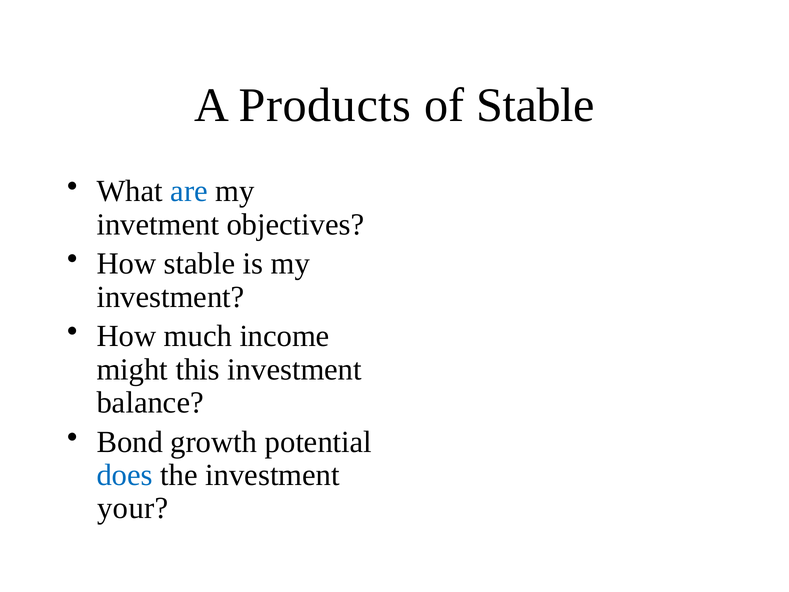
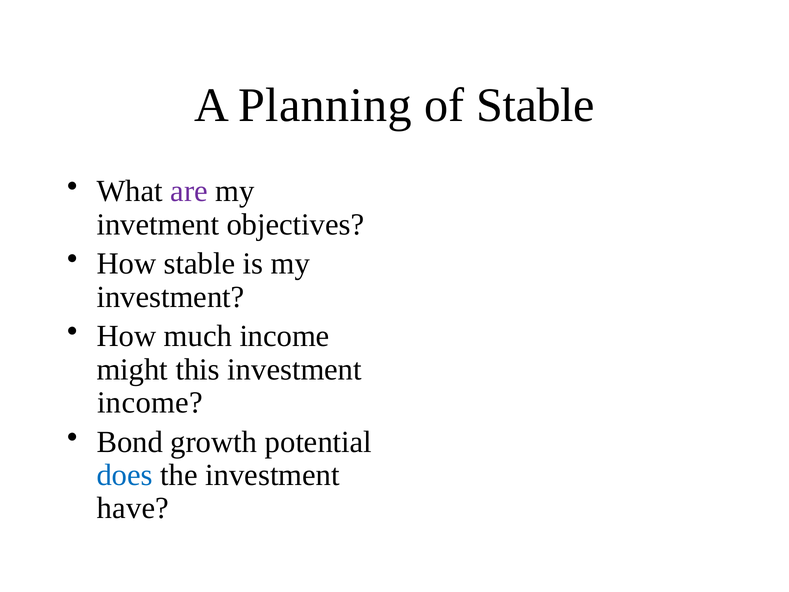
Products: Products -> Planning (325, 105)
are colour: blue -> purple (189, 191)
balance: balance -> income (150, 402)
your: your -> have (133, 508)
